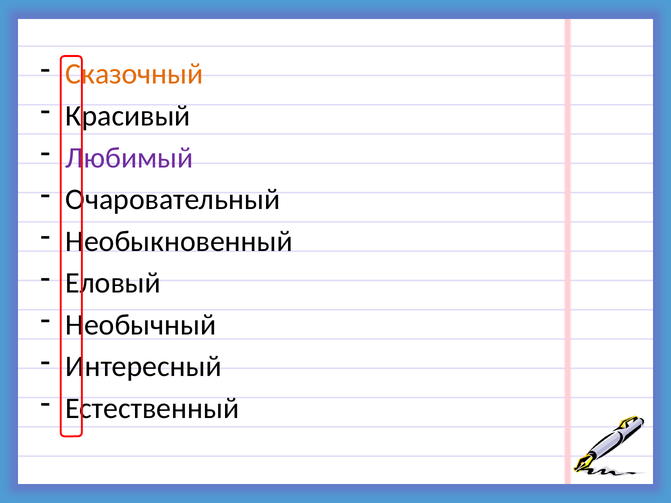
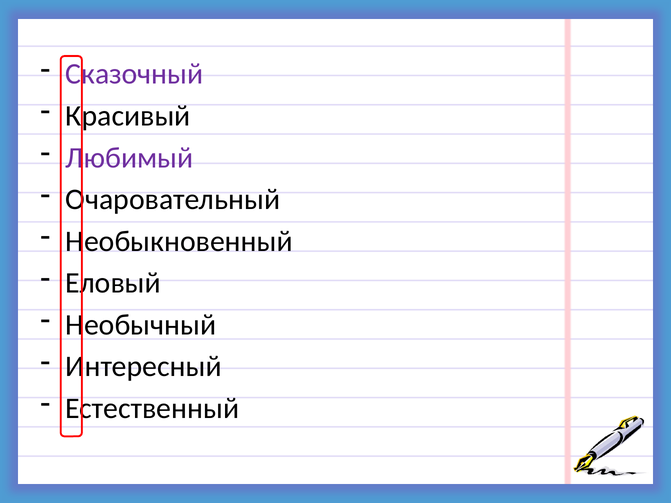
Сказочный colour: orange -> purple (134, 74)
